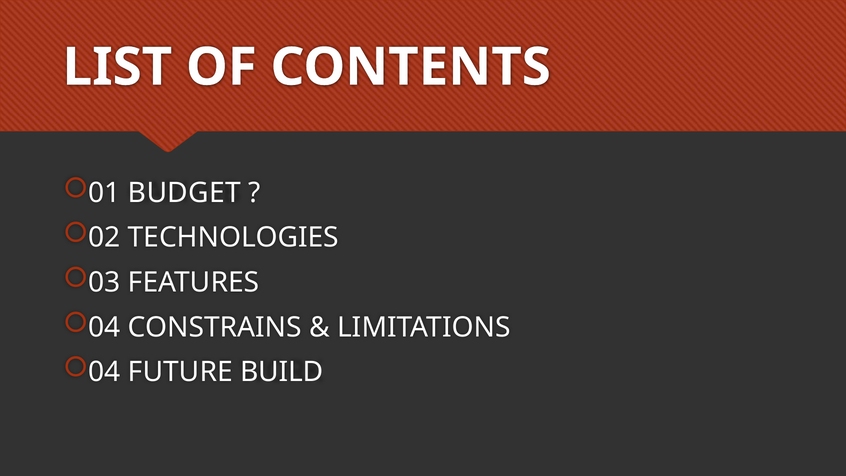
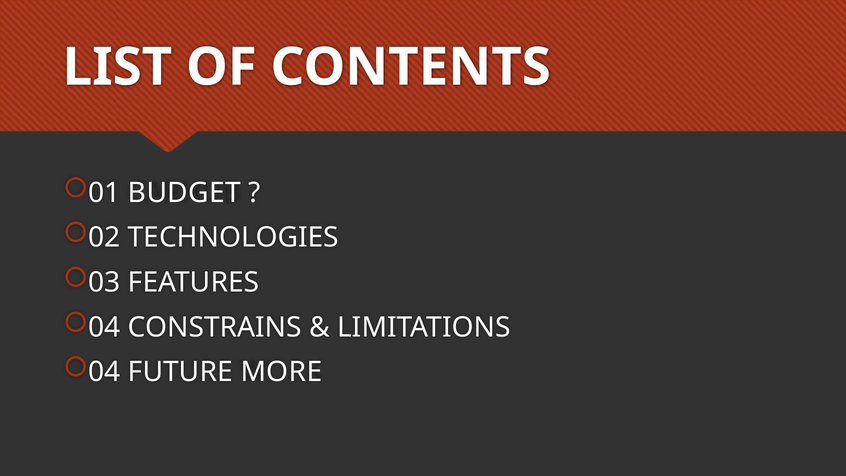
BUILD: BUILD -> MORE (281, 372)
